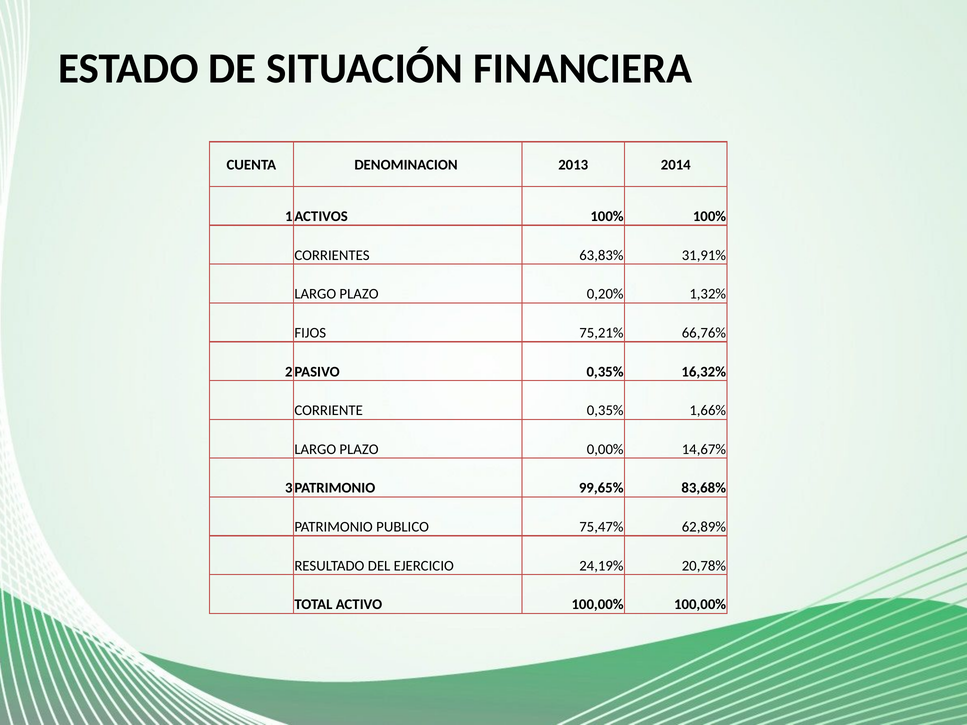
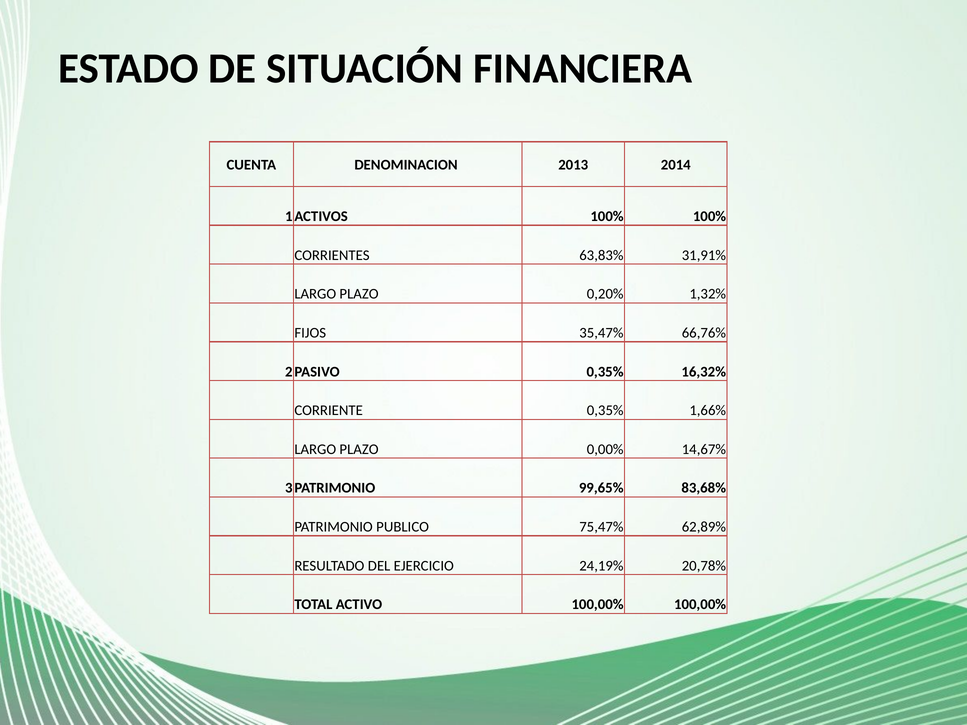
75,21%: 75,21% -> 35,47% (601, 333)
